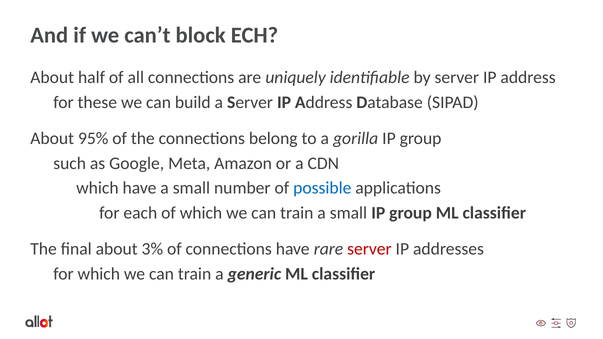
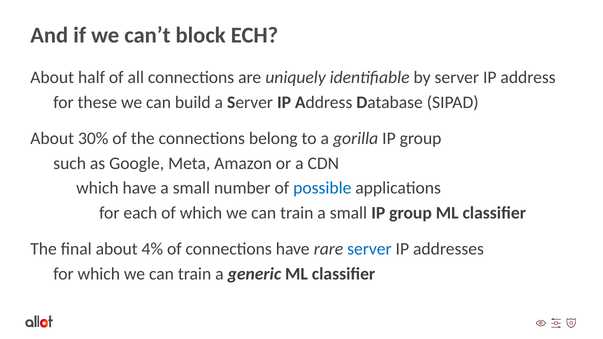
95%: 95% -> 30% (93, 138)
3%: 3% -> 4% (152, 249)
server colour: red -> blue (369, 249)
